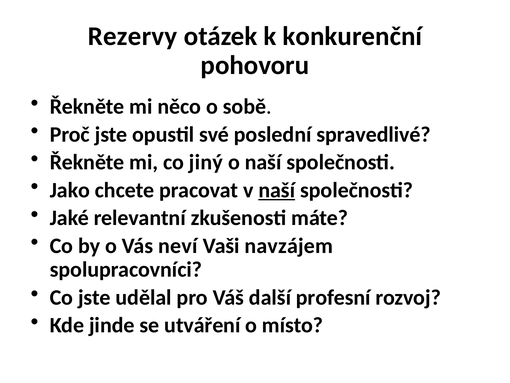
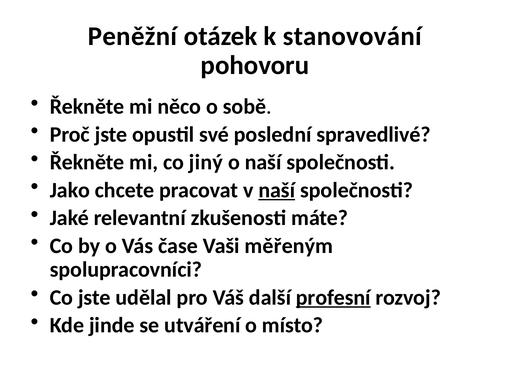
Rezervy: Rezervy -> Peněžní (132, 36)
konkurenční: konkurenční -> stanovování (352, 36)
neví: neví -> čase (178, 246)
navzájem: navzájem -> měřeným (289, 246)
profesní underline: none -> present (333, 297)
